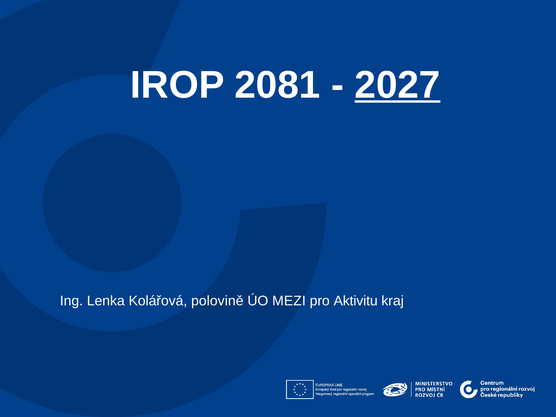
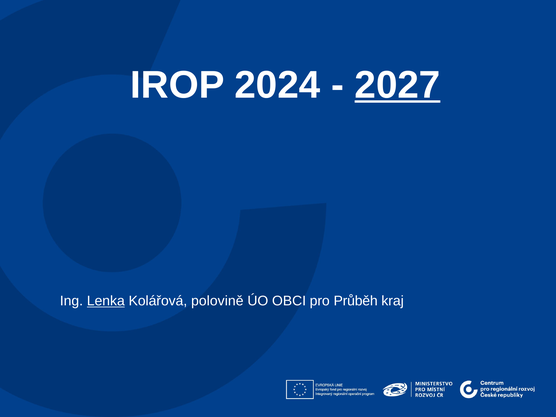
2081: 2081 -> 2024 (277, 85)
Lenka underline: none -> present (106, 301)
MEZI: MEZI -> OBCI (289, 301)
Aktivitu: Aktivitu -> Průběh (356, 301)
